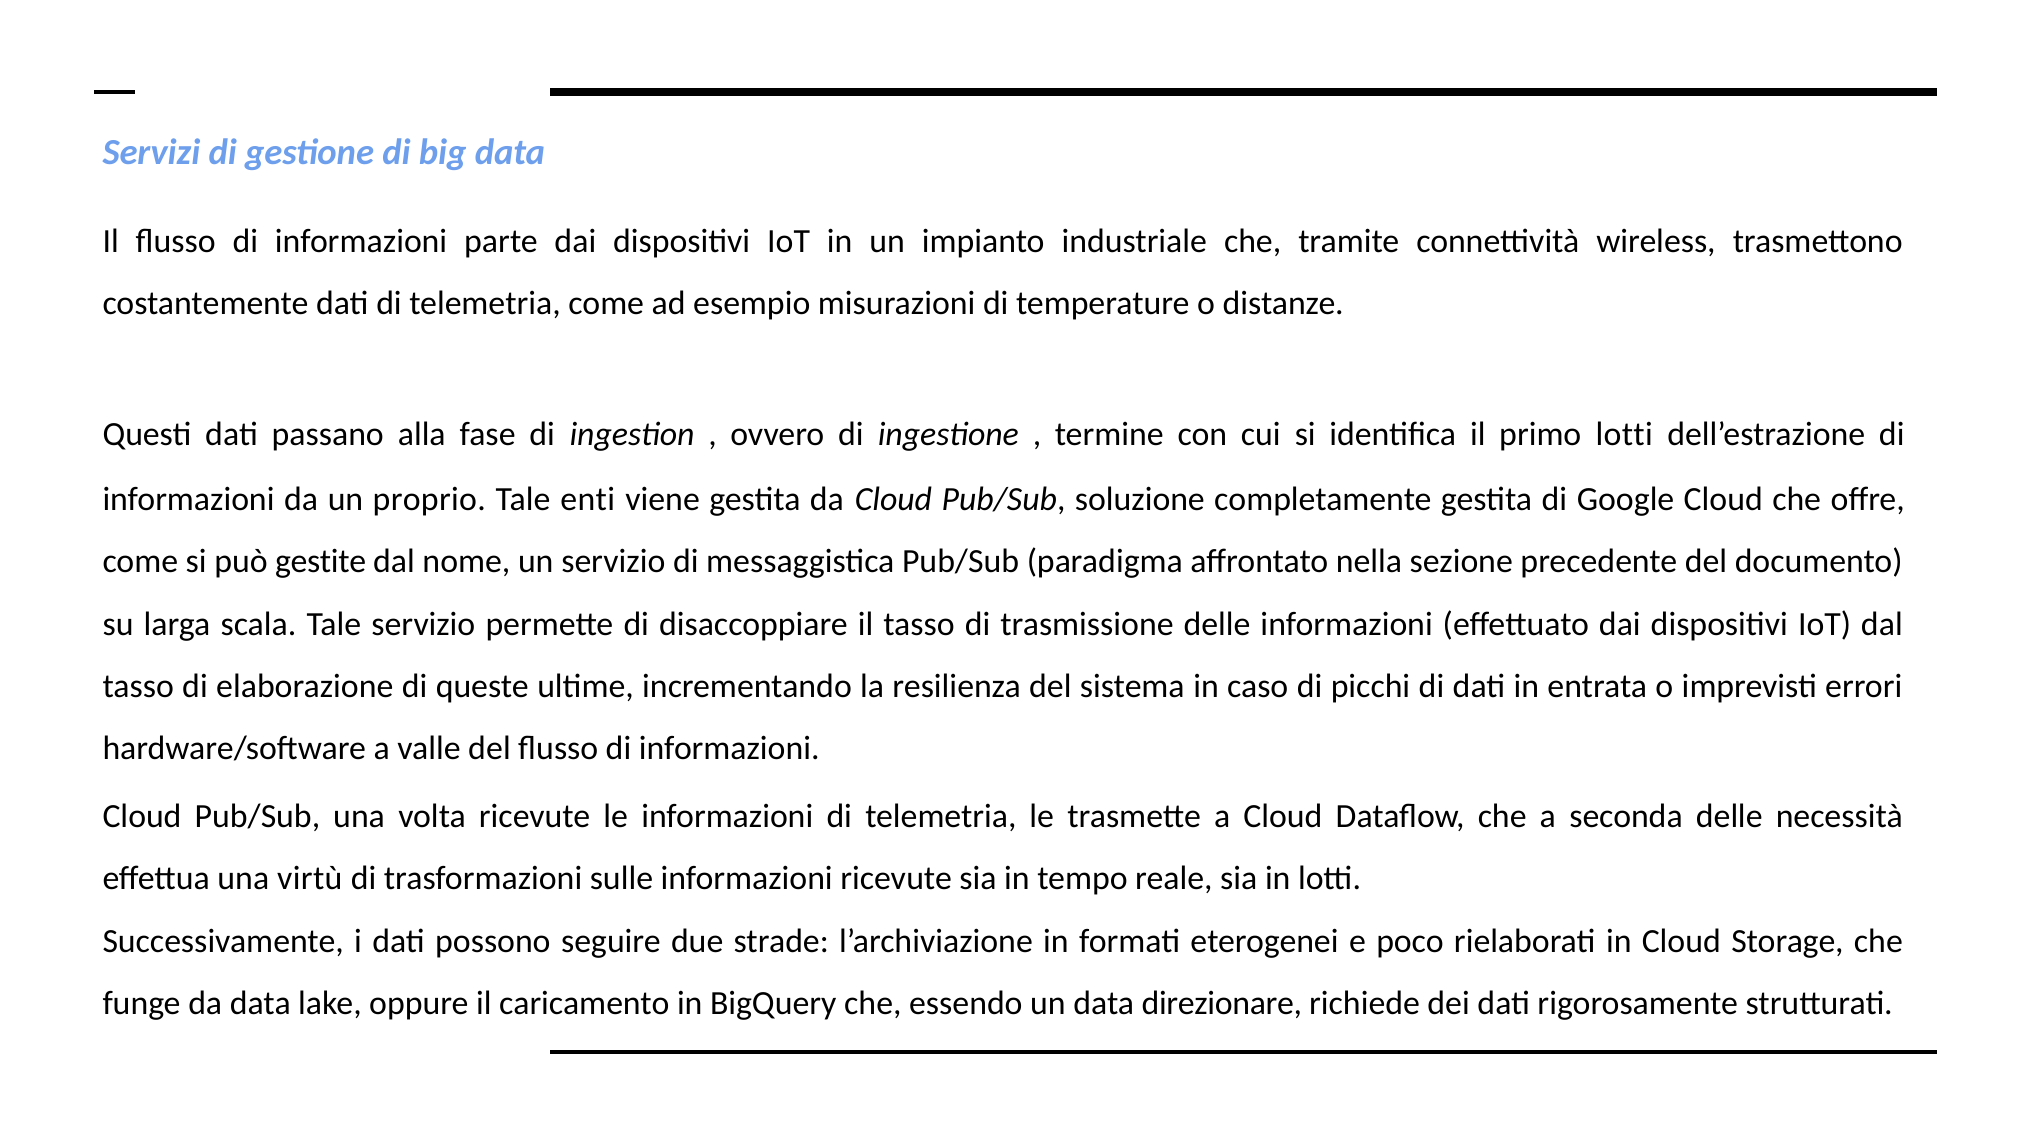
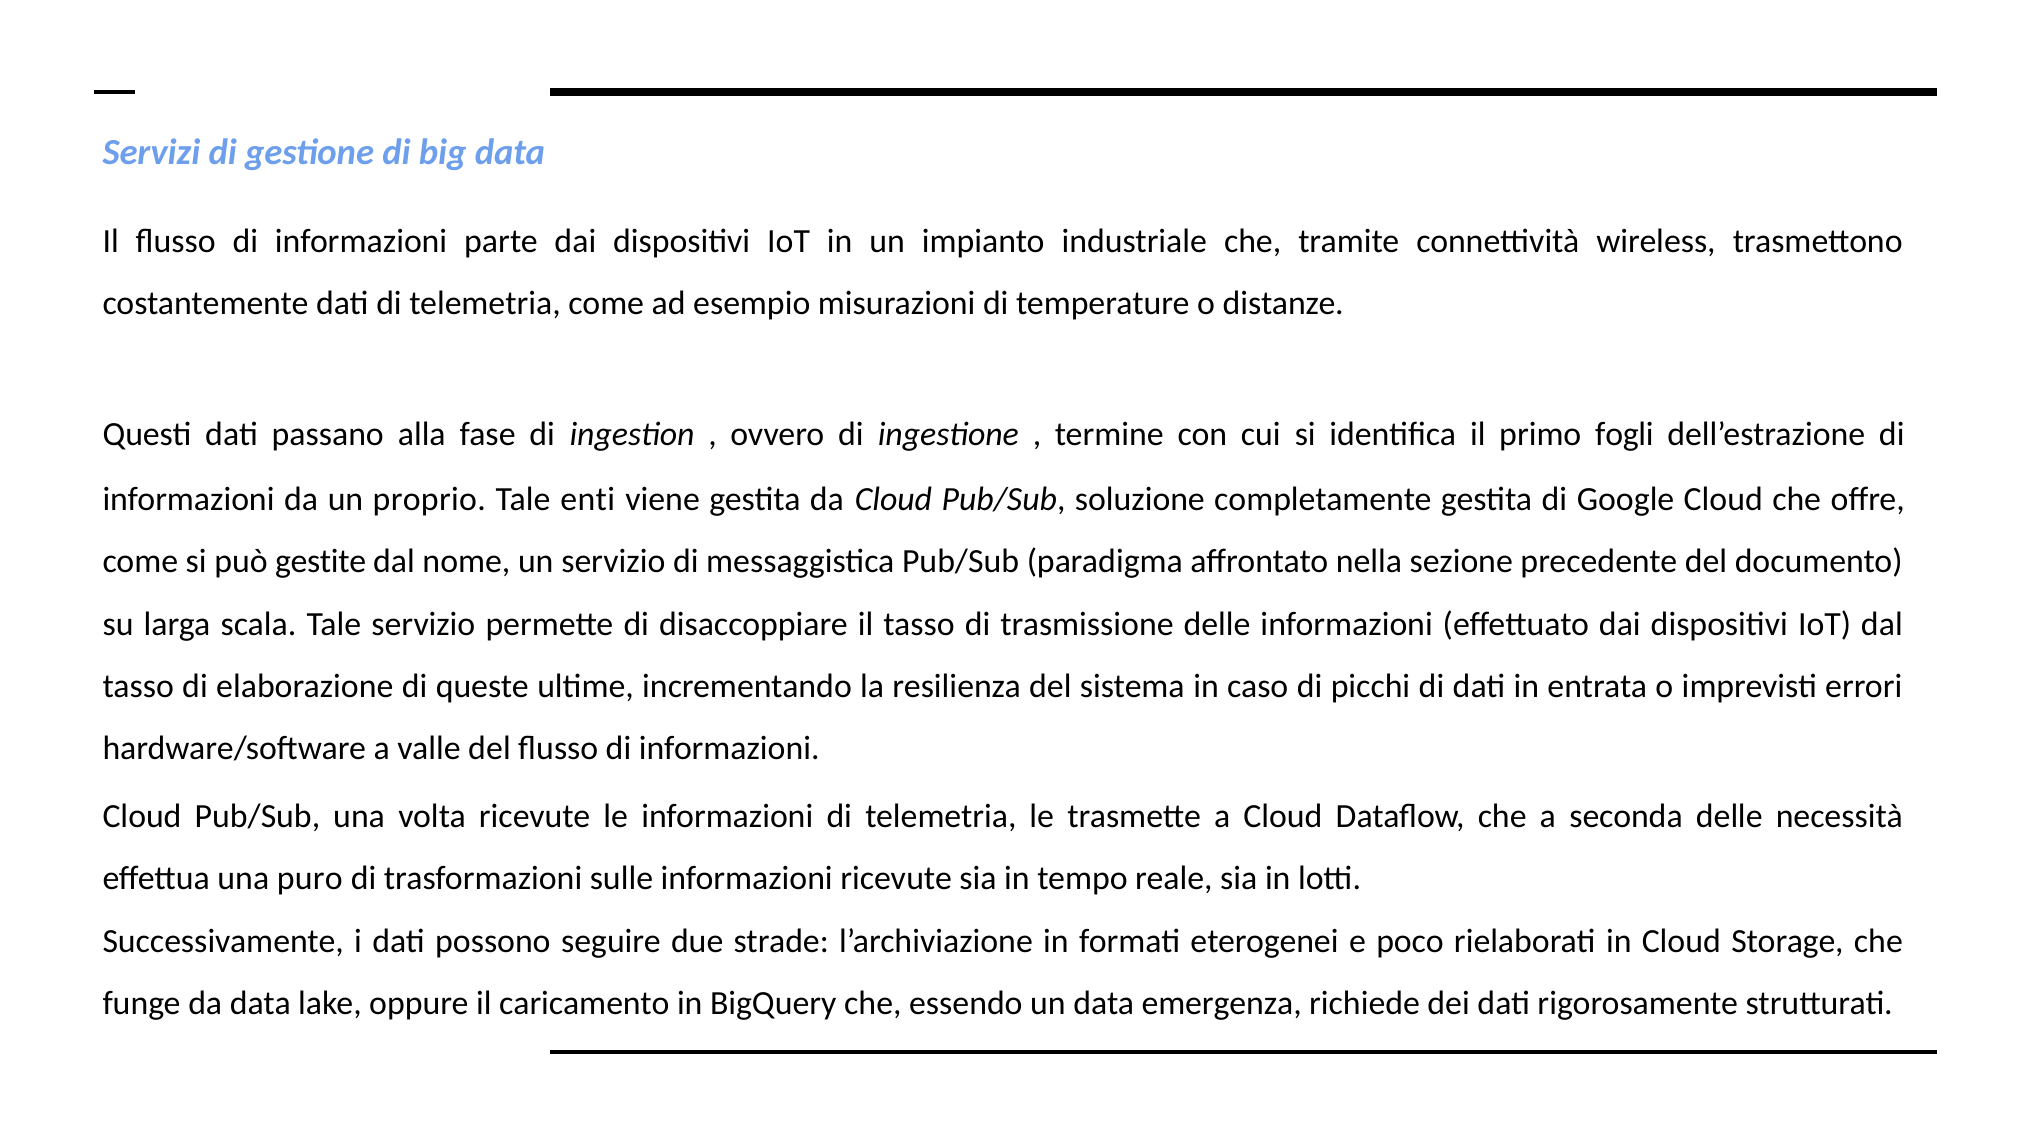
primo lotti: lotti -> fogli (1624, 435)
virtù: virtù -> puro (310, 878)
direzionare: direzionare -> emergenza (1222, 1003)
